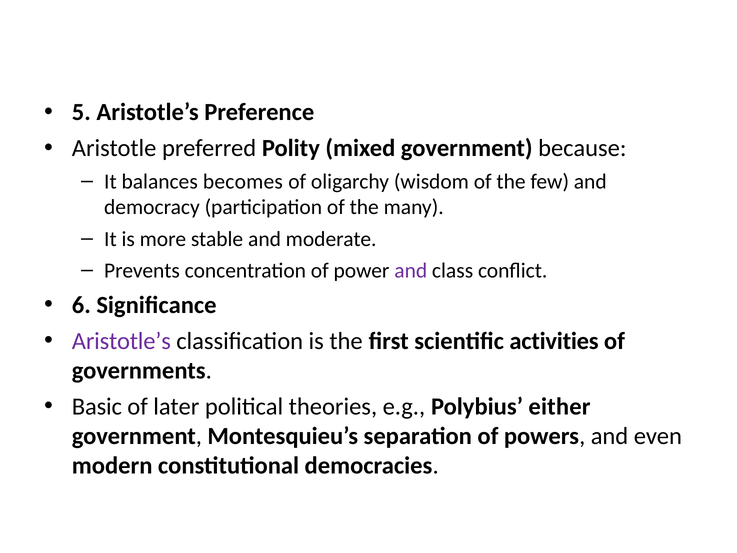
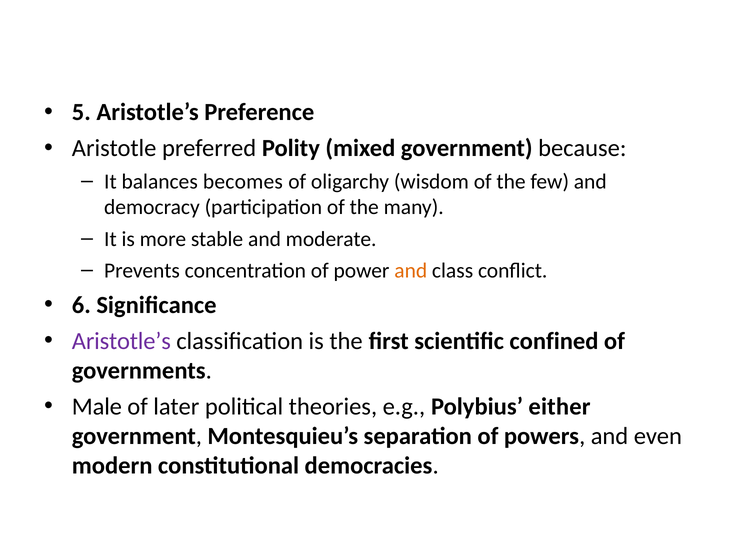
and colour: purple -> orange (411, 270)
activities: activities -> confined (554, 341)
Basic: Basic -> Male (97, 406)
